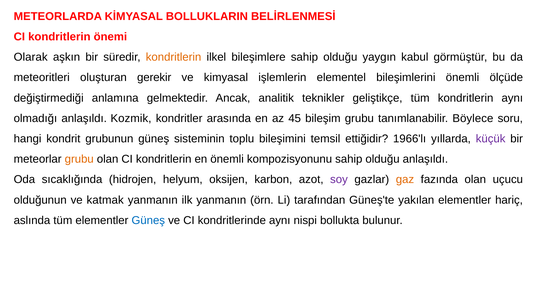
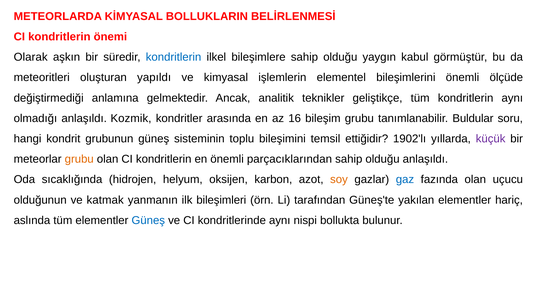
kondritlerin colour: orange -> blue (174, 57)
gerekir: gerekir -> yapıldı (154, 78)
45: 45 -> 16 (295, 118)
Böylece: Böylece -> Buldular (473, 118)
1966'lı: 1966'lı -> 1902'lı (410, 139)
kompozisyonunu: kompozisyonunu -> parçacıklarından (289, 159)
soy colour: purple -> orange (339, 180)
gaz colour: orange -> blue (405, 180)
ilk yanmanın: yanmanın -> bileşimleri (221, 200)
